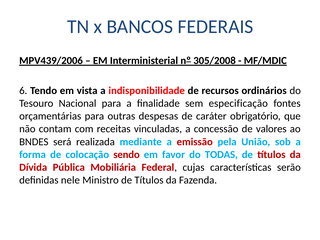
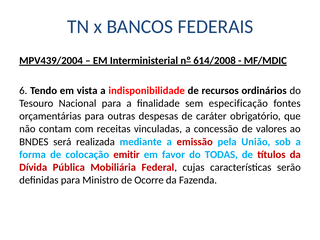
MPV439/2006: MPV439/2006 -> MPV439/2004 (51, 61)
305/2008: 305/2008 -> 614/2008 (215, 61)
sendo: sendo -> emitir (127, 155)
definidas nele: nele -> para (70, 180)
Ministro de Títulos: Títulos -> Ocorre (149, 180)
